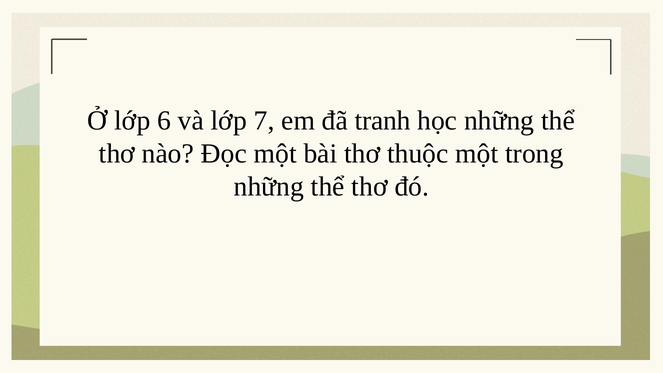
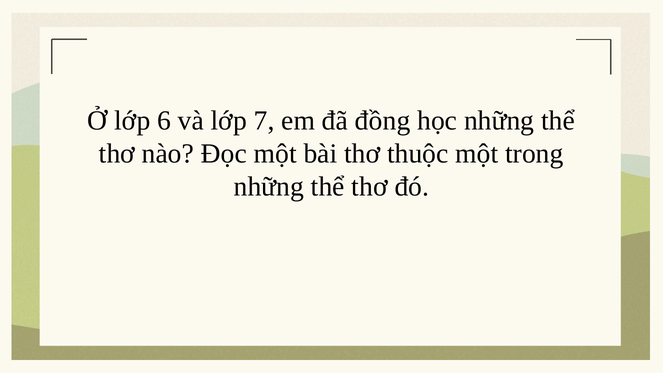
tranh: tranh -> đồng (383, 120)
